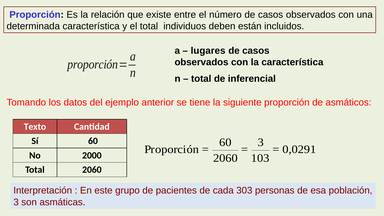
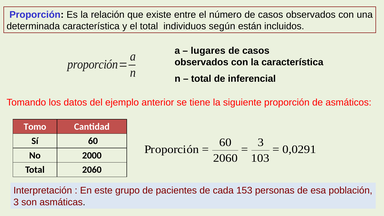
deben: deben -> según (222, 26)
Texto: Texto -> Tomo (35, 127)
303: 303 -> 153 (244, 191)
